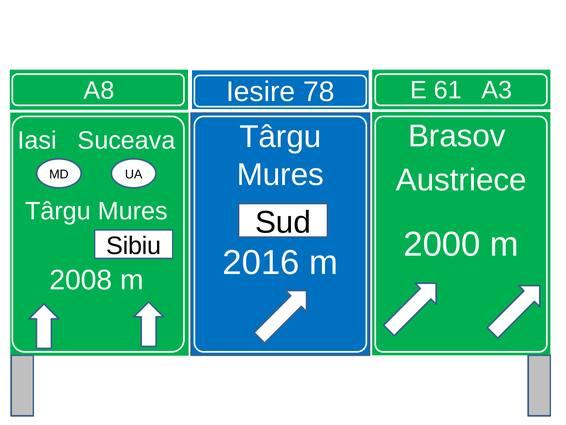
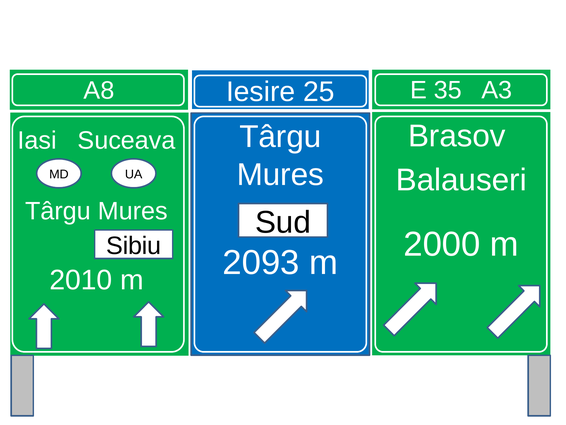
61: 61 -> 35 (448, 90)
78: 78 -> 25 (319, 92)
Austriece: Austriece -> Balauseri (461, 180)
2016: 2016 -> 2093 (261, 262)
2008: 2008 -> 2010 (81, 280)
